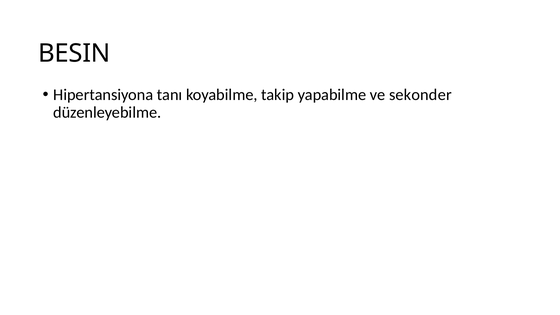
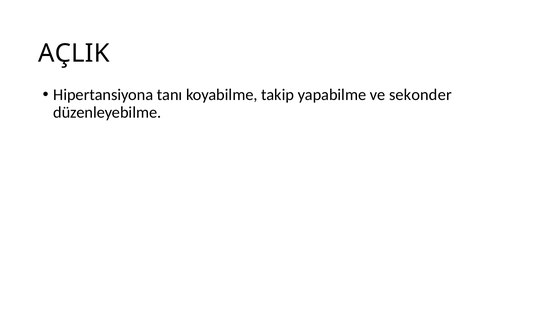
BESIN: BESIN -> AÇLIK (74, 53)
